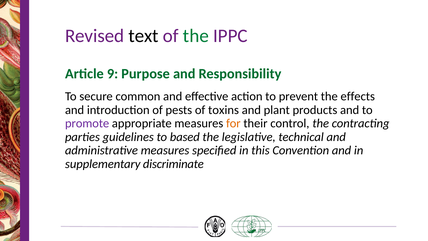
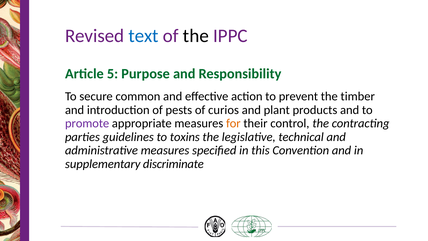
text colour: black -> blue (144, 36)
the colour: green -> black (196, 36)
9: 9 -> 5 (113, 74)
effects: effects -> timber (358, 96)
toxins: toxins -> curios (224, 110)
based: based -> toxins (185, 137)
